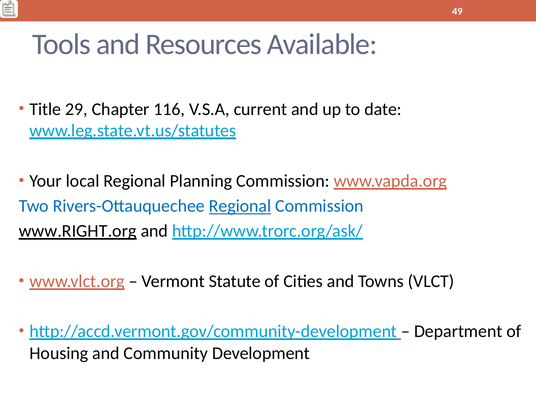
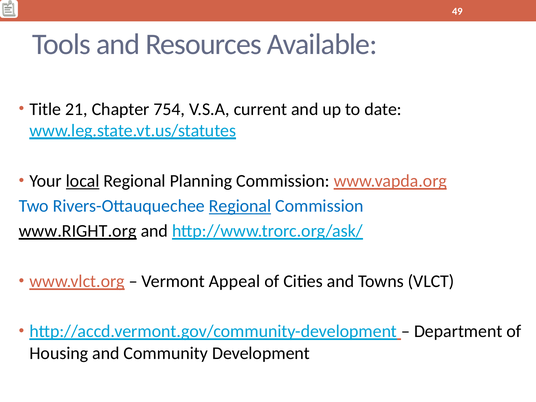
29: 29 -> 21 (76, 109)
116: 116 -> 754 (169, 109)
local underline: none -> present (83, 181)
Statute: Statute -> Appeal (235, 281)
